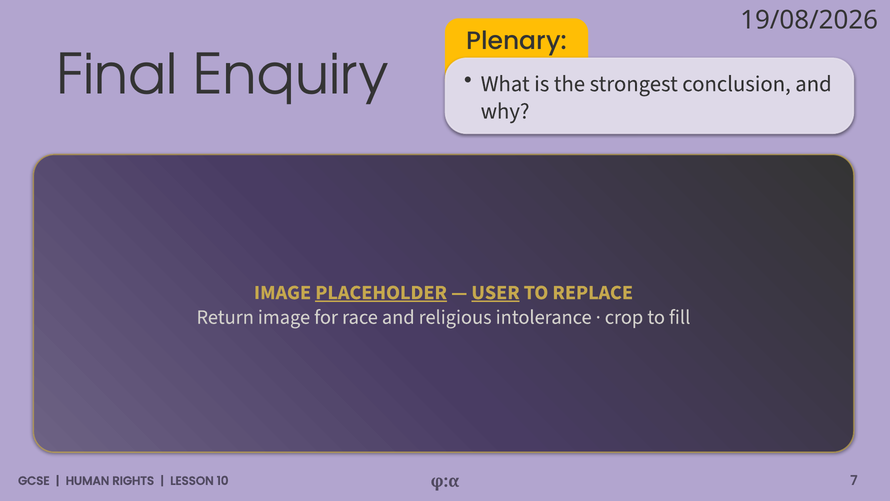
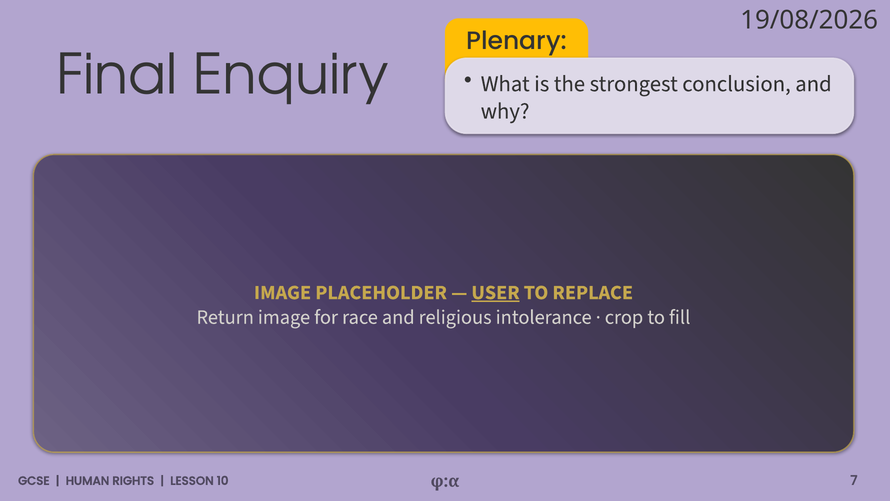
PLACEHOLDER underline: present -> none (381, 292)
